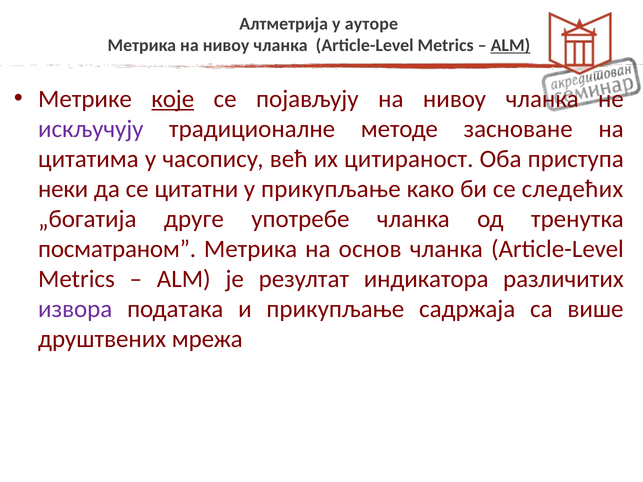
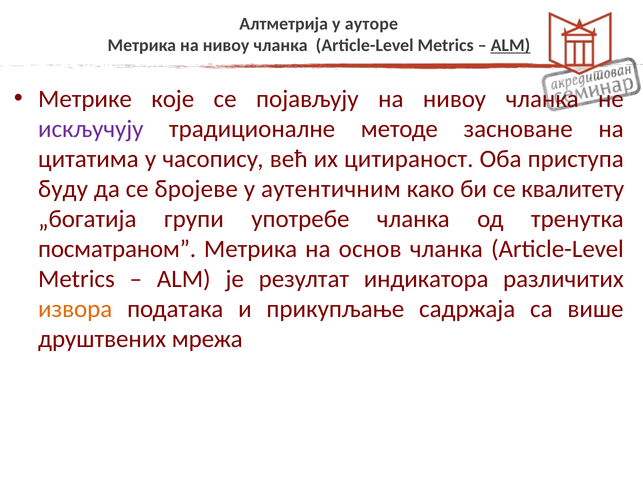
које underline: present -> none (173, 99)
неки: неки -> буду (63, 189)
цитатни: цитатни -> бројеве (196, 189)
у прикупљање: прикупљање -> аутентичним (331, 189)
следећих: следећих -> квалитету (573, 189)
друге: друге -> групи (194, 219)
извора colour: purple -> orange (75, 309)
